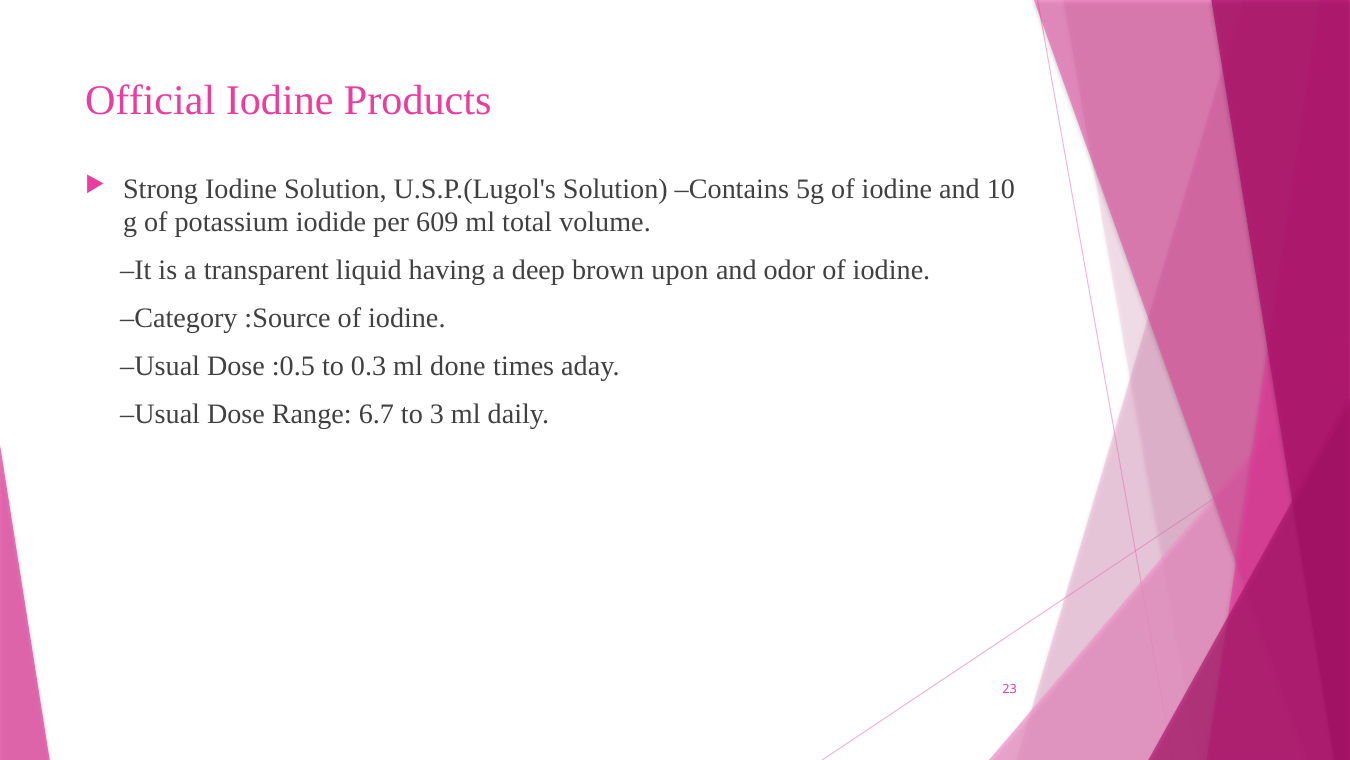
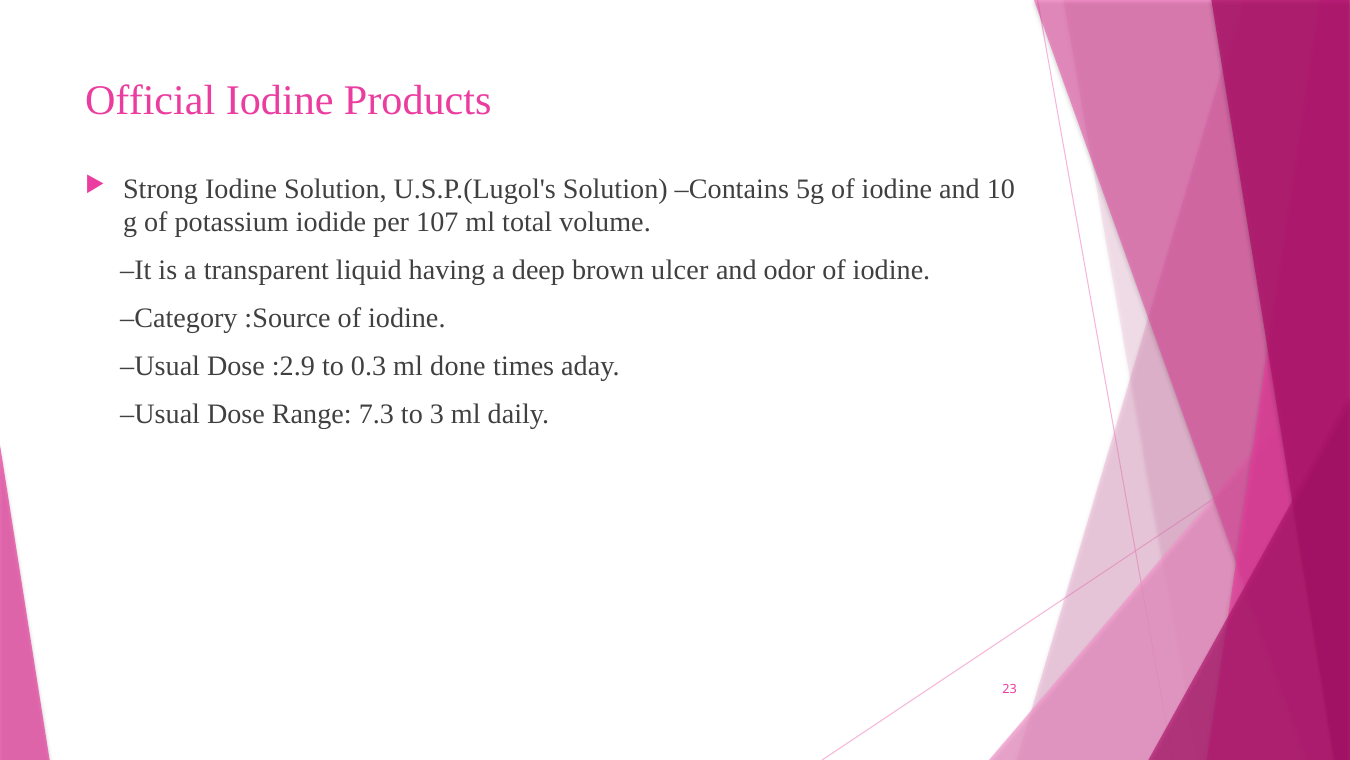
609: 609 -> 107 (437, 223)
upon: upon -> ulcer (680, 270)
:0.5: :0.5 -> :2.9 (293, 366)
6.7: 6.7 -> 7.3 (376, 414)
